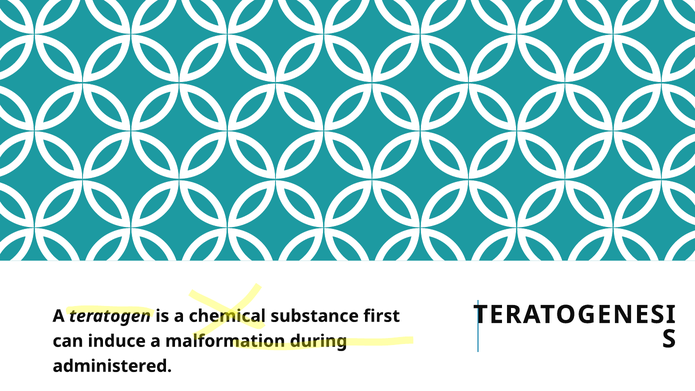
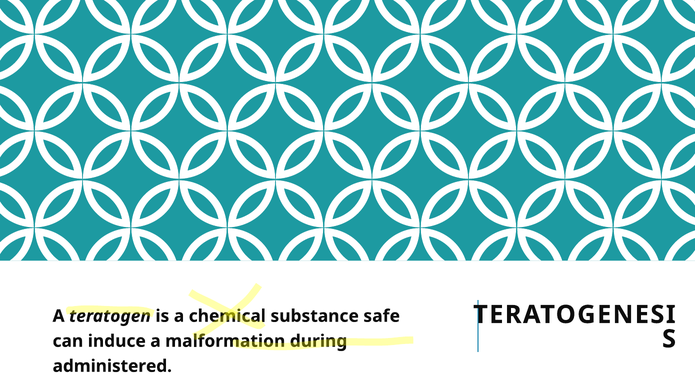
first: first -> safe (382, 316)
